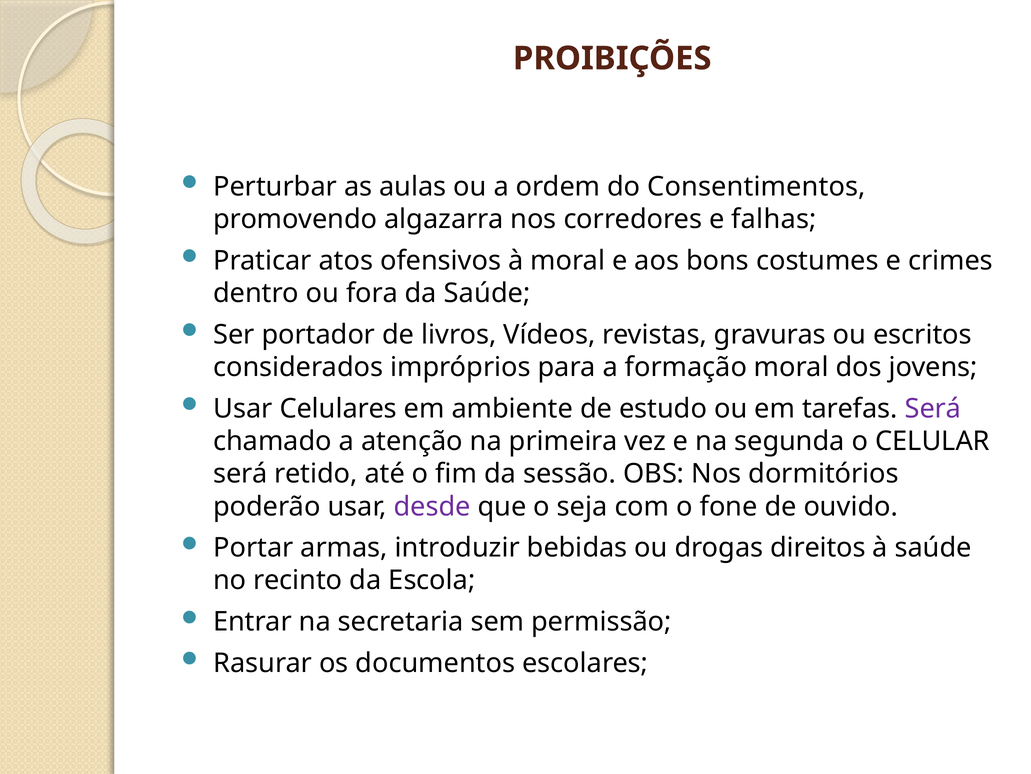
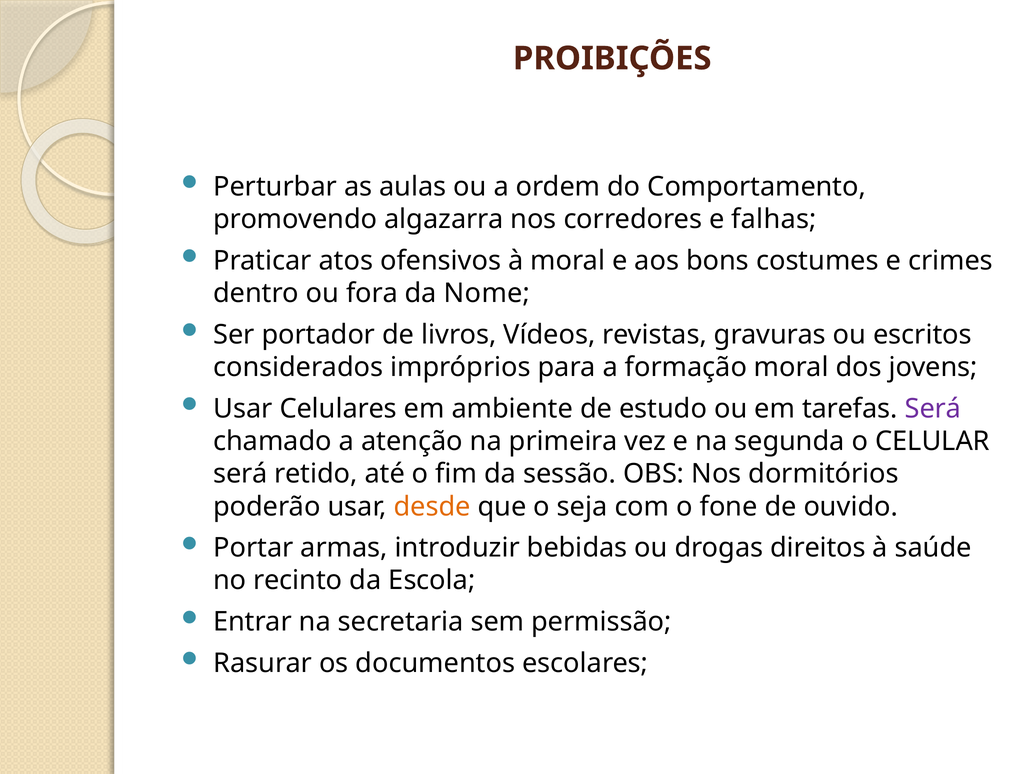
Consentimentos: Consentimentos -> Comportamento (757, 187)
da Saúde: Saúde -> Nome (487, 293)
desde colour: purple -> orange (432, 506)
